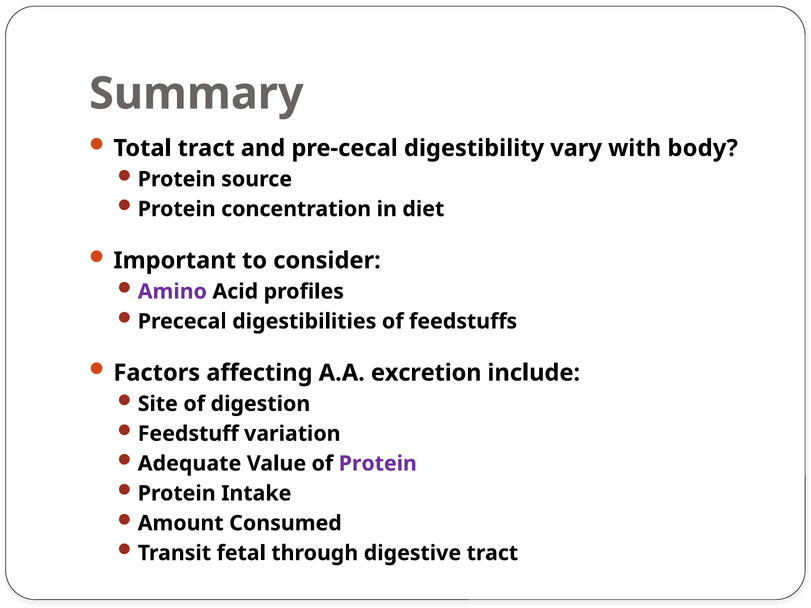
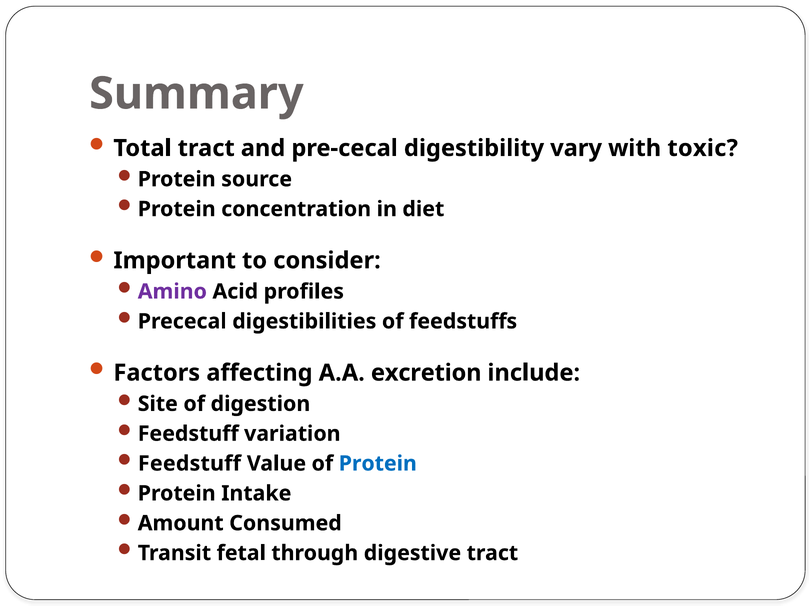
body: body -> toxic (703, 148)
Adequate: Adequate -> Feedstuff (189, 464)
Protein colour: purple -> blue (378, 464)
